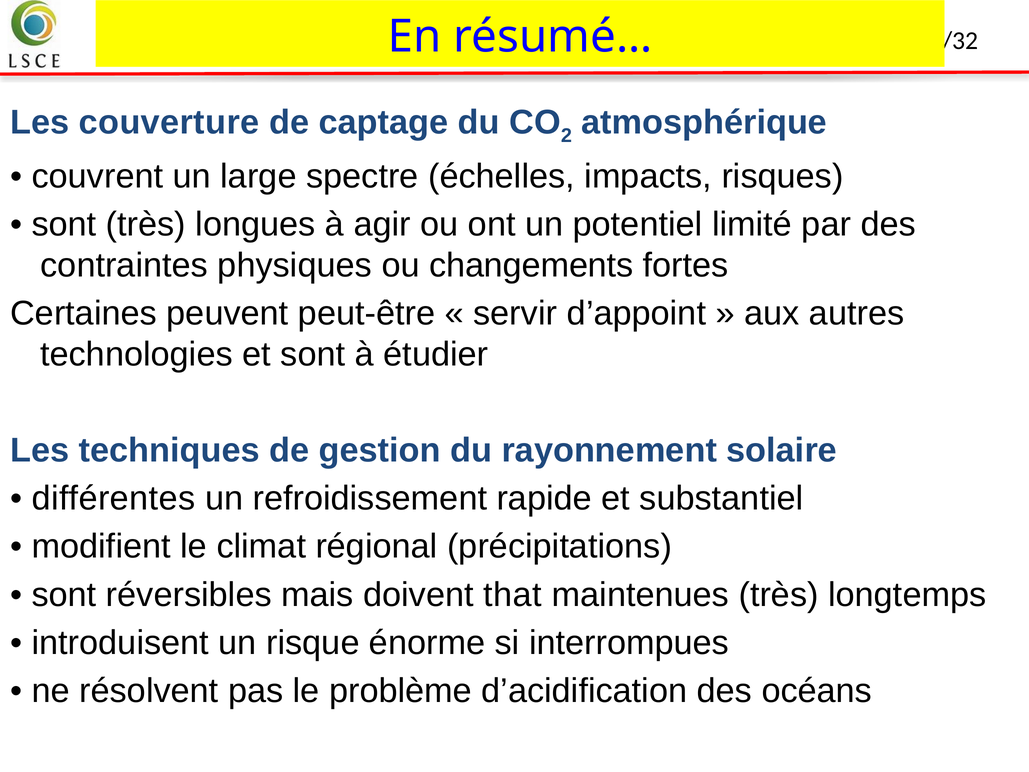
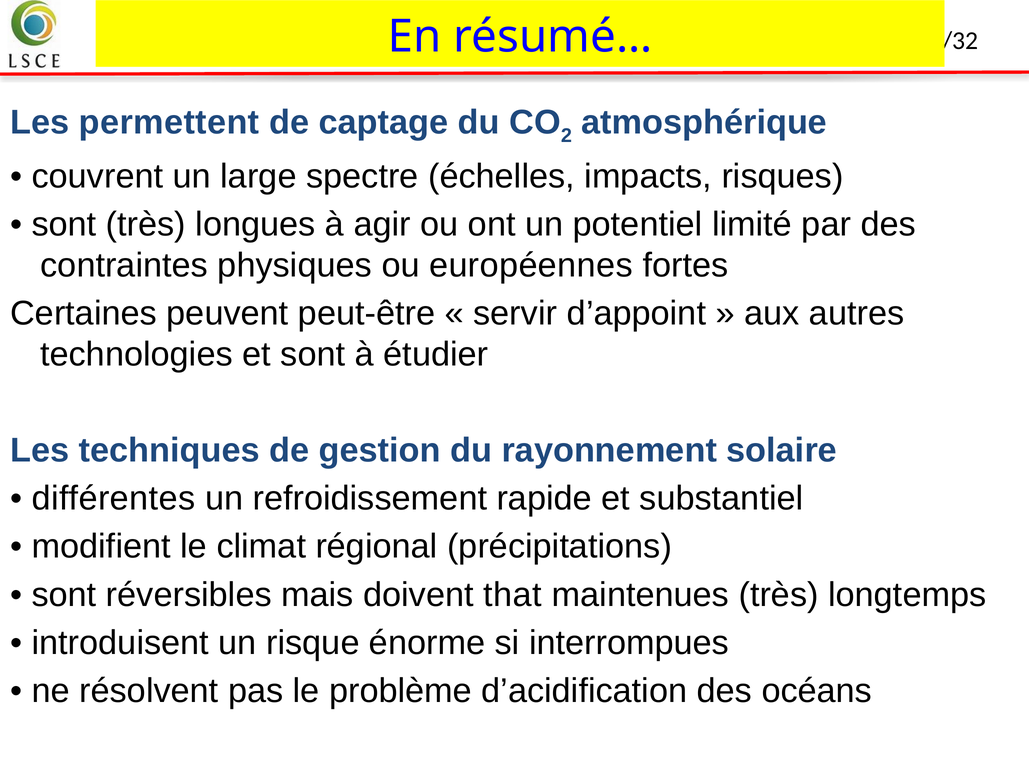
couverture: couverture -> permettent (169, 122)
changements: changements -> européennes (531, 265)
